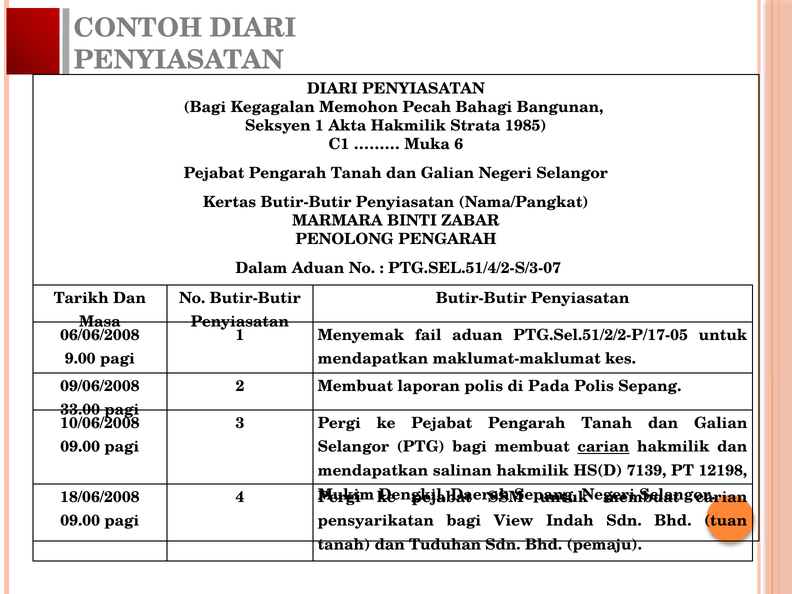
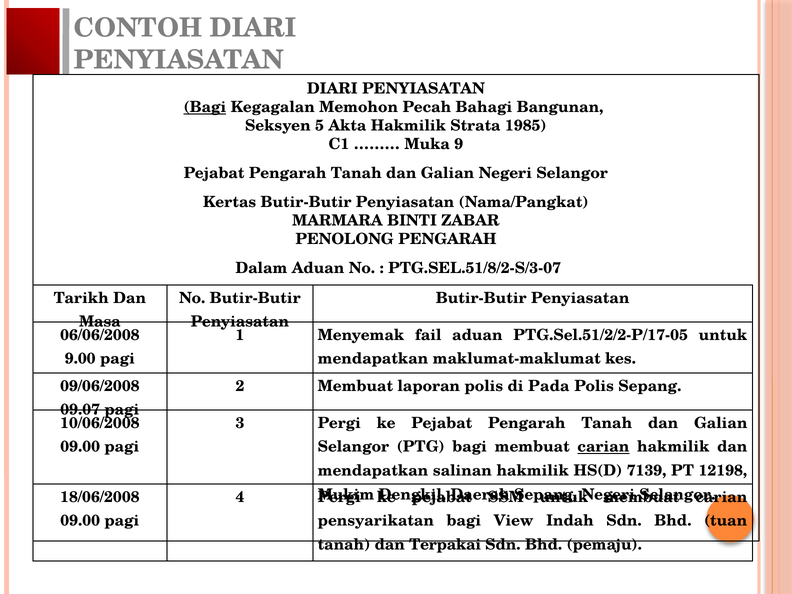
Bagi underline: none -> present (205, 107)
Seksyen 1: 1 -> 5 (320, 126)
6: 6 -> 9 (459, 144)
PTG.SEL.51/4/2-S/3-07: PTG.SEL.51/4/2-S/3-07 -> PTG.SEL.51/8/2-S/3-07 (475, 268)
33.00: 33.00 -> 09.07 (80, 410)
Tuduhan: Tuduhan -> Terpakai (445, 545)
